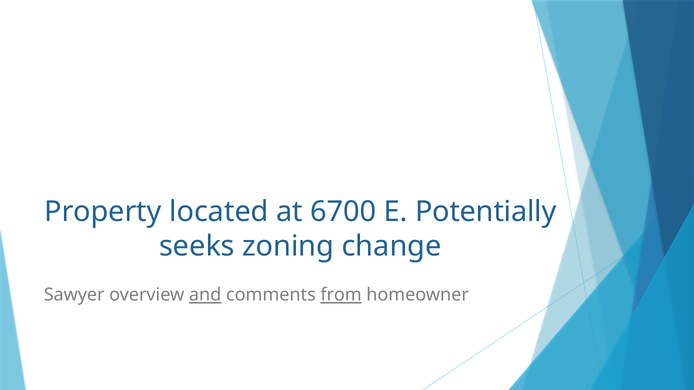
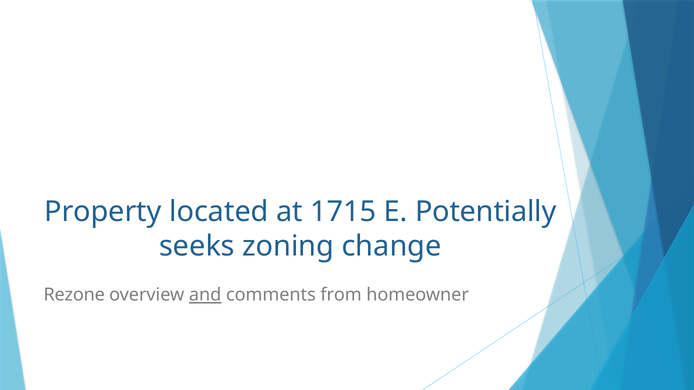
6700: 6700 -> 1715 (343, 212)
Sawyer: Sawyer -> Rezone (74, 295)
from underline: present -> none (341, 295)
